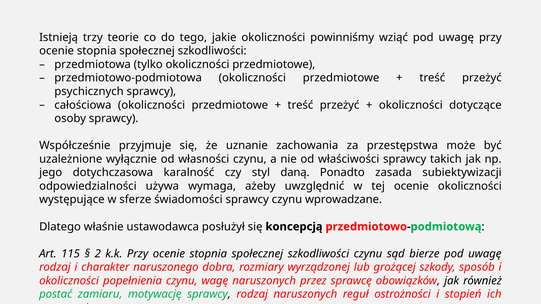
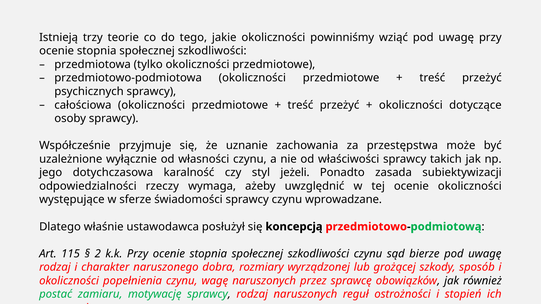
daną: daną -> jeżeli (295, 173)
używa: używa -> rzeczy (162, 186)
